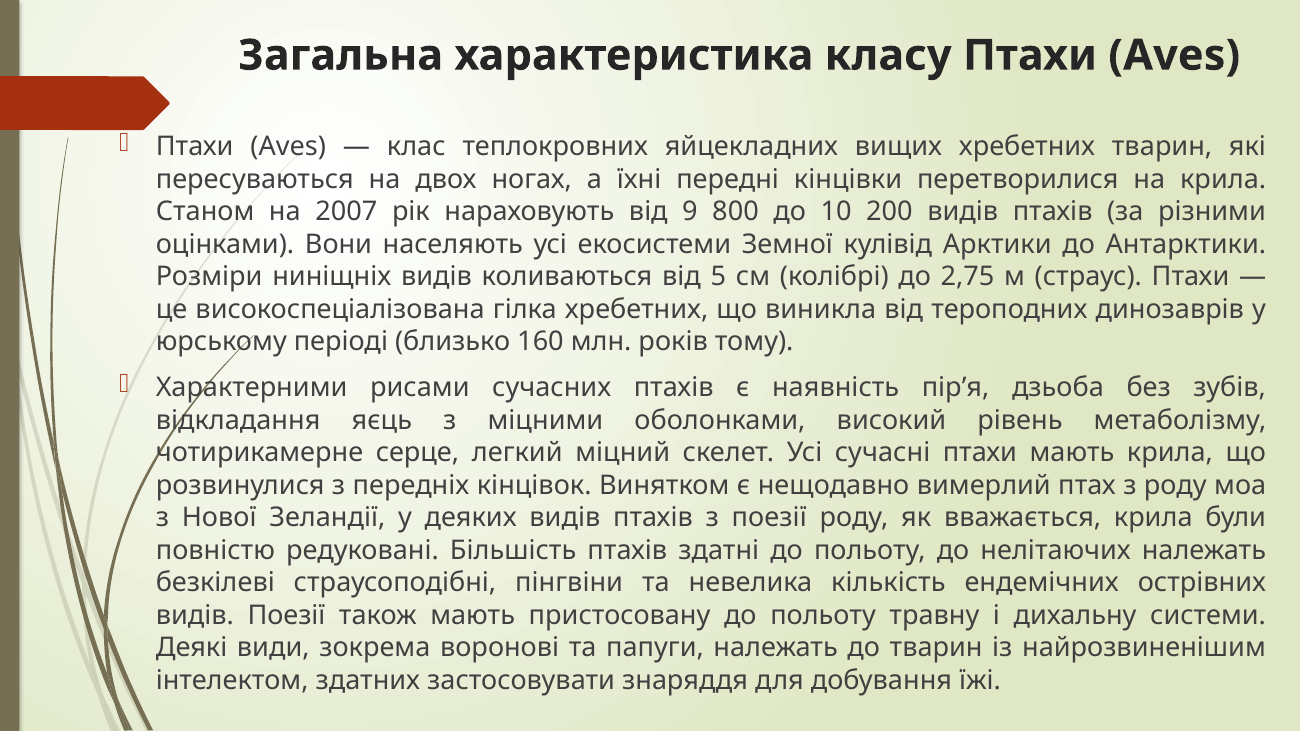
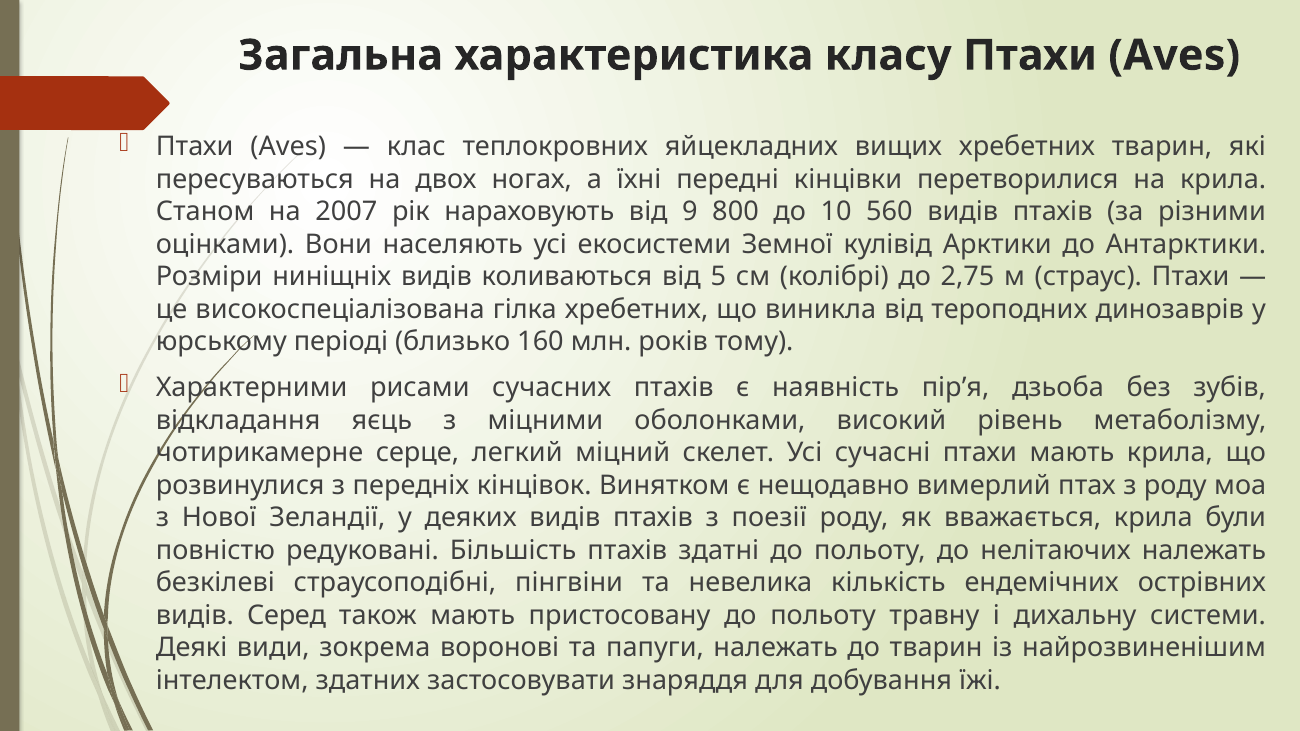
200: 200 -> 560 (889, 212)
видів Поезії: Поезії -> Серед (287, 616)
